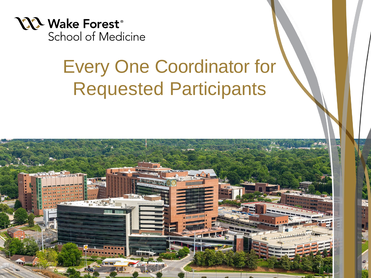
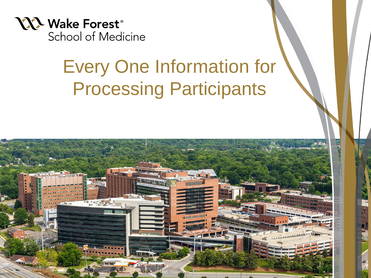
Coordinator: Coordinator -> Information (202, 67)
Requested: Requested -> Processing (119, 89)
